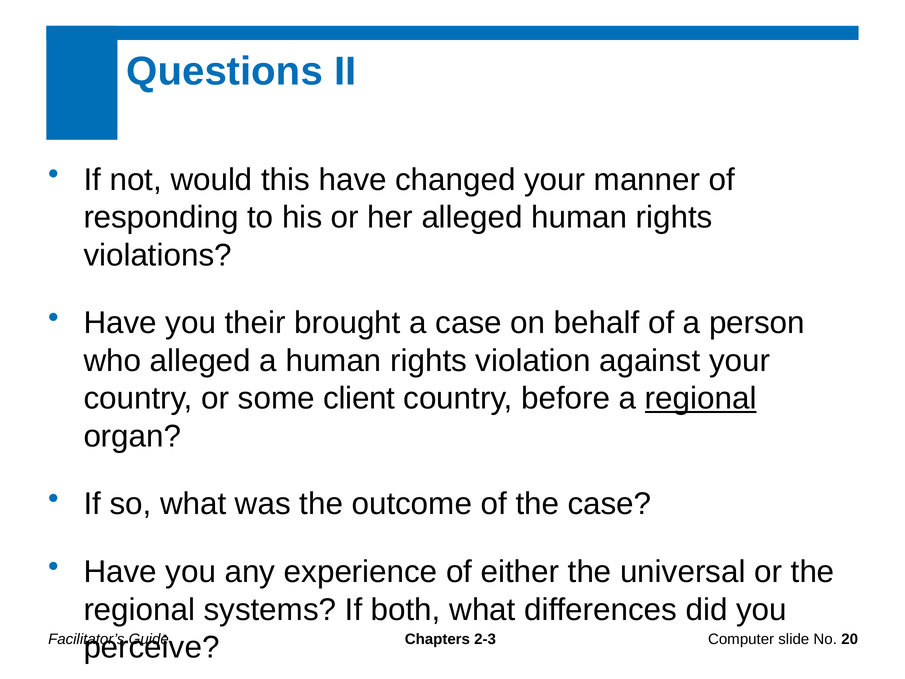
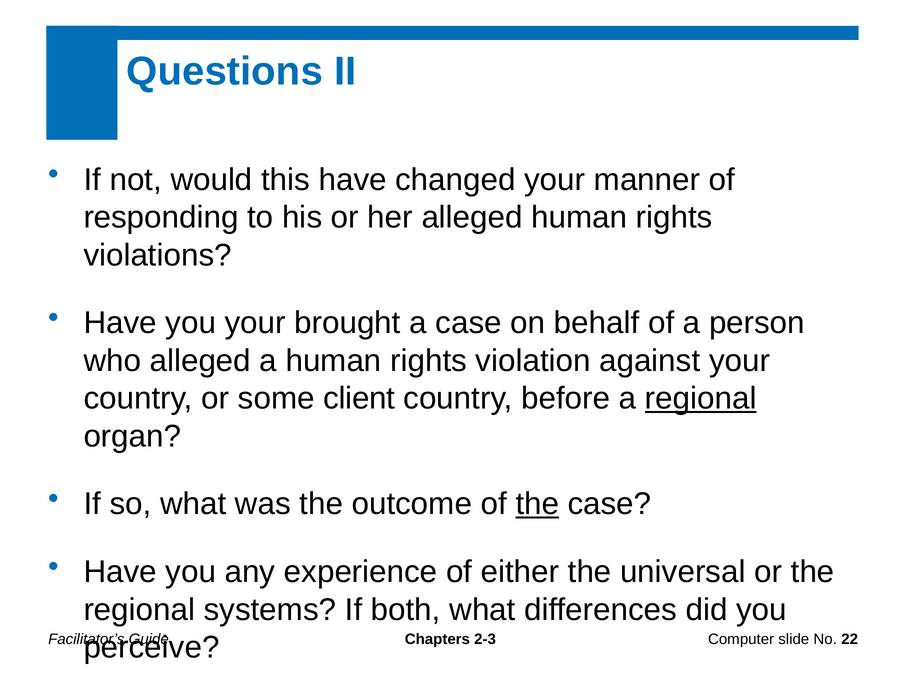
you their: their -> your (255, 323)
the underline: none -> present (537, 504)
20: 20 -> 22 (850, 639)
